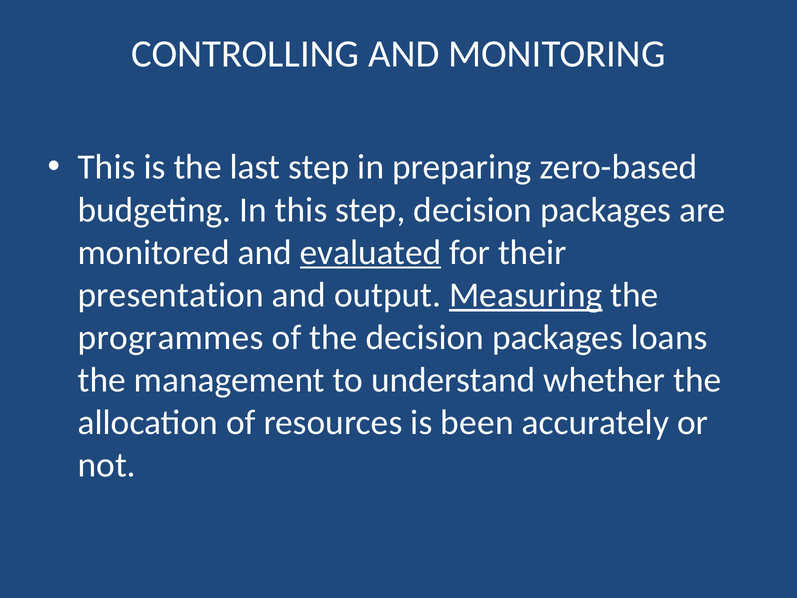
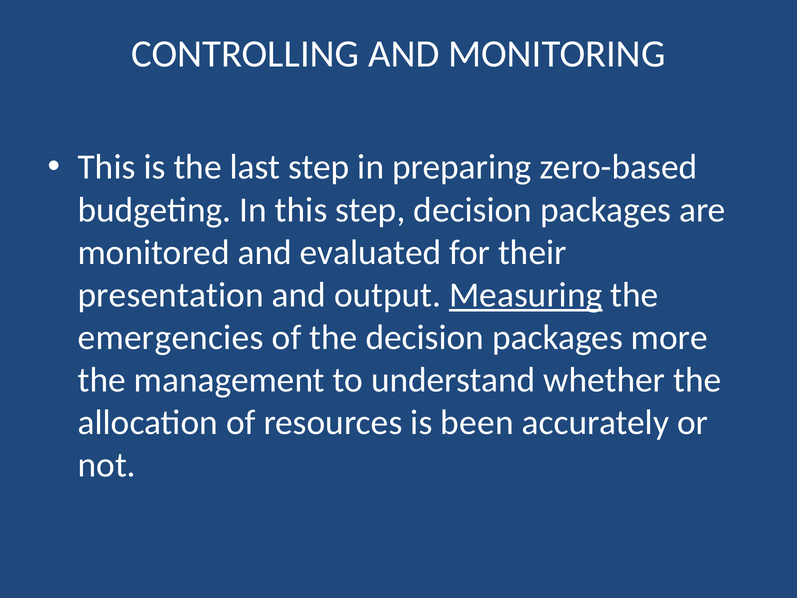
evaluated underline: present -> none (371, 252)
programmes: programmes -> emergencies (171, 337)
loans: loans -> more (669, 337)
